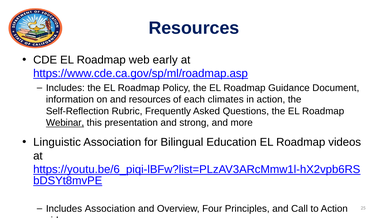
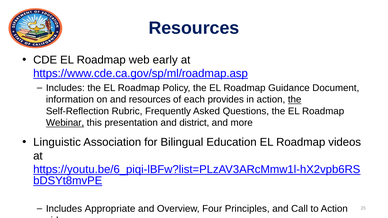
climates: climates -> provides (226, 100)
the underline: none -> present (295, 100)
strong: strong -> district (194, 123)
Includes Association: Association -> Appropriate (110, 209)
